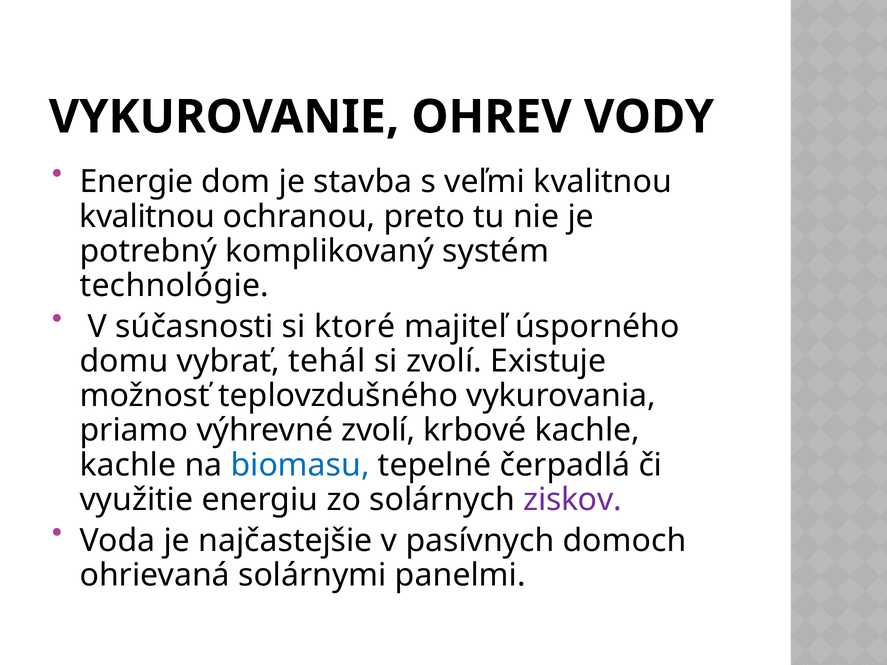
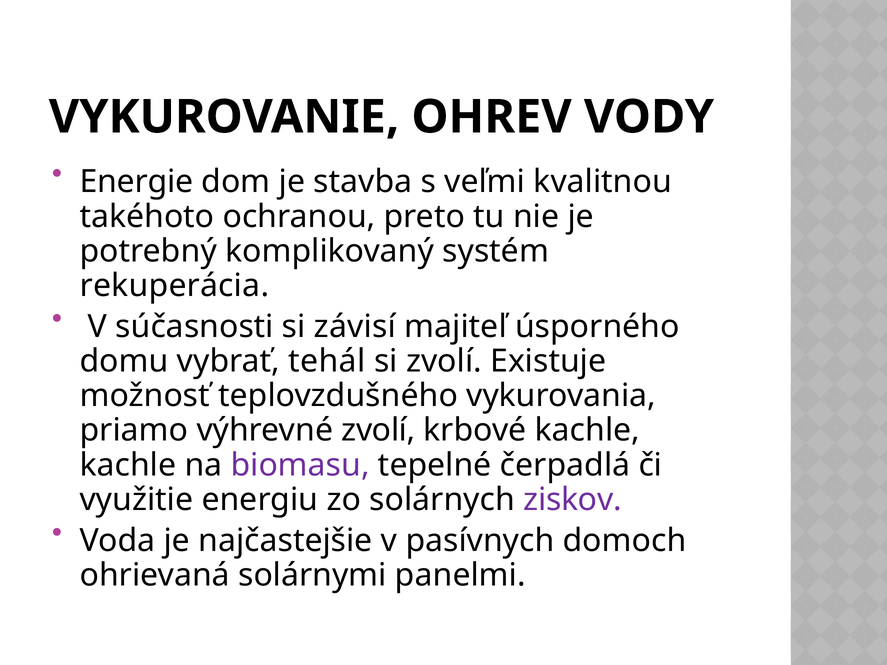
kvalitnou: kvalitnou -> takéhoto (147, 217)
technológie: technológie -> rekuperácia (174, 286)
ktoré: ktoré -> závisí (355, 327)
biomasu colour: blue -> purple (300, 465)
